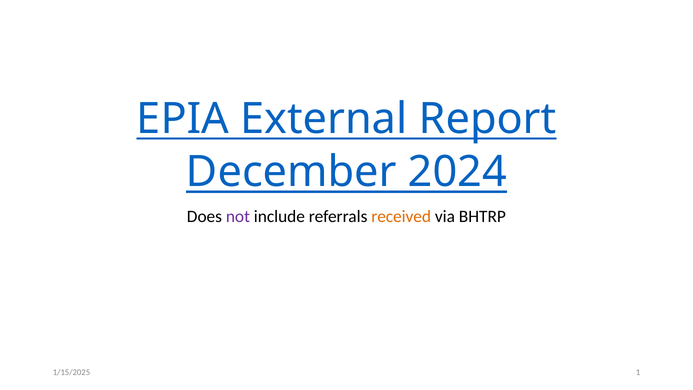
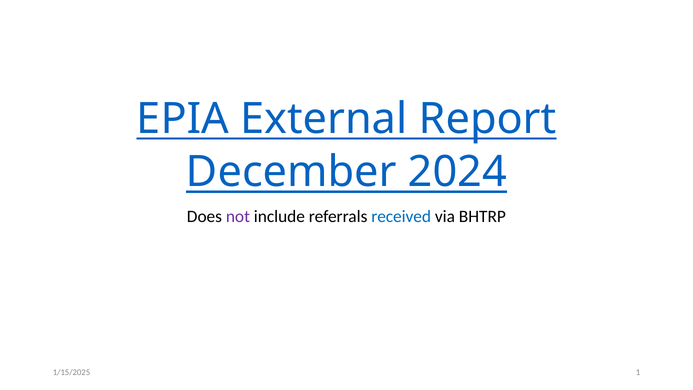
received colour: orange -> blue (401, 217)
